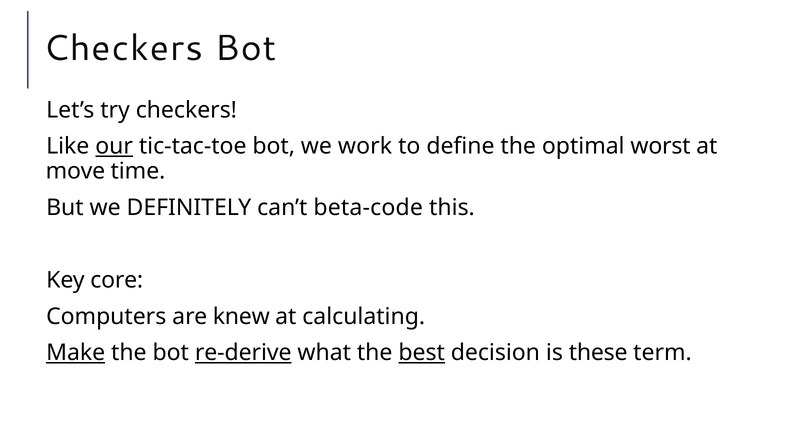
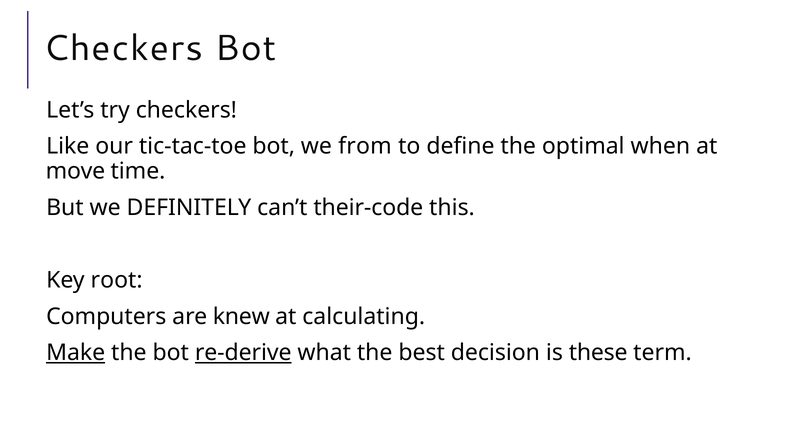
our underline: present -> none (114, 146)
work: work -> from (365, 146)
worst: worst -> when (660, 146)
beta-code: beta-code -> their-code (368, 208)
core: core -> root (117, 280)
best underline: present -> none (422, 353)
